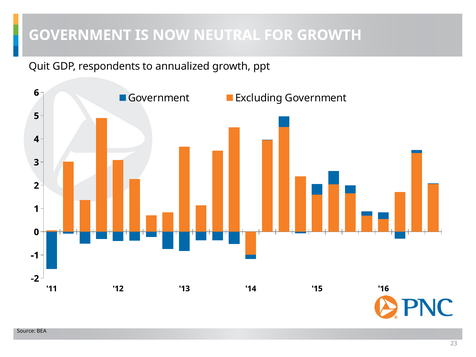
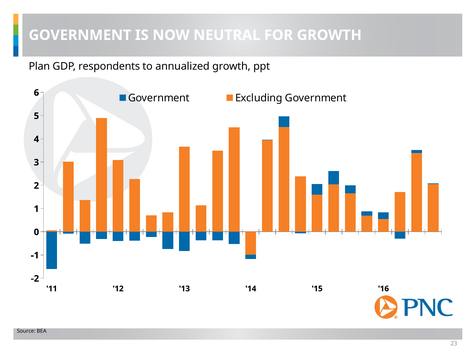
Quit: Quit -> Plan (39, 66)
